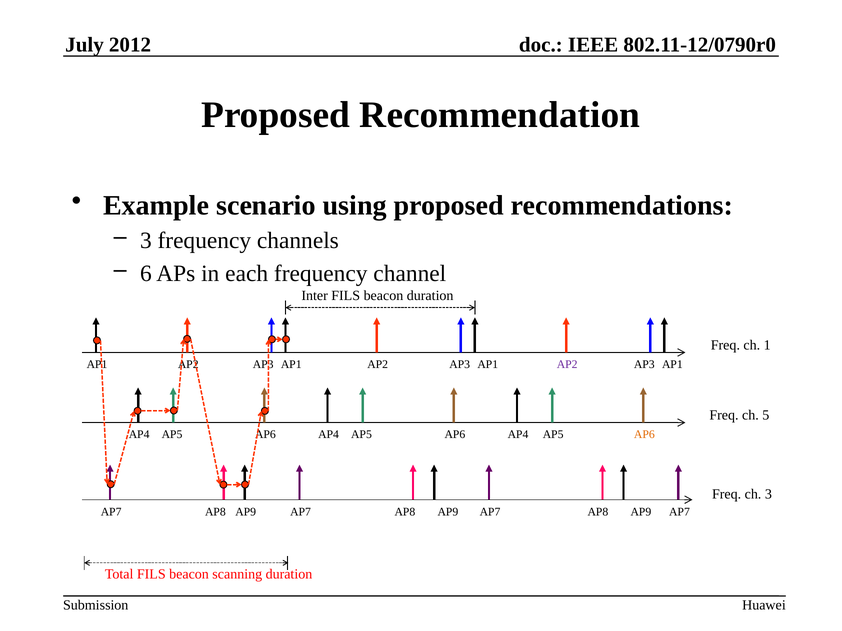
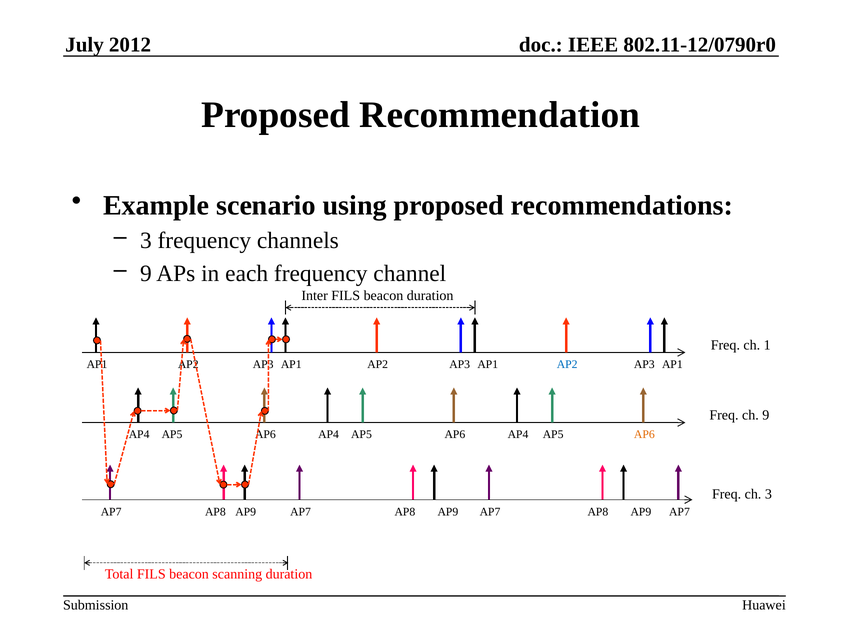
6: 6 -> 9 (146, 274)
AP2 colour: purple -> blue (567, 365)
ch 5: 5 -> 9 (766, 415)
